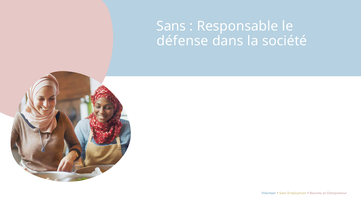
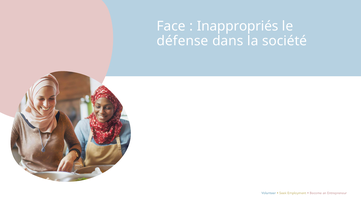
Sans: Sans -> Face (171, 26)
Responsable: Responsable -> Inappropriés (238, 26)
